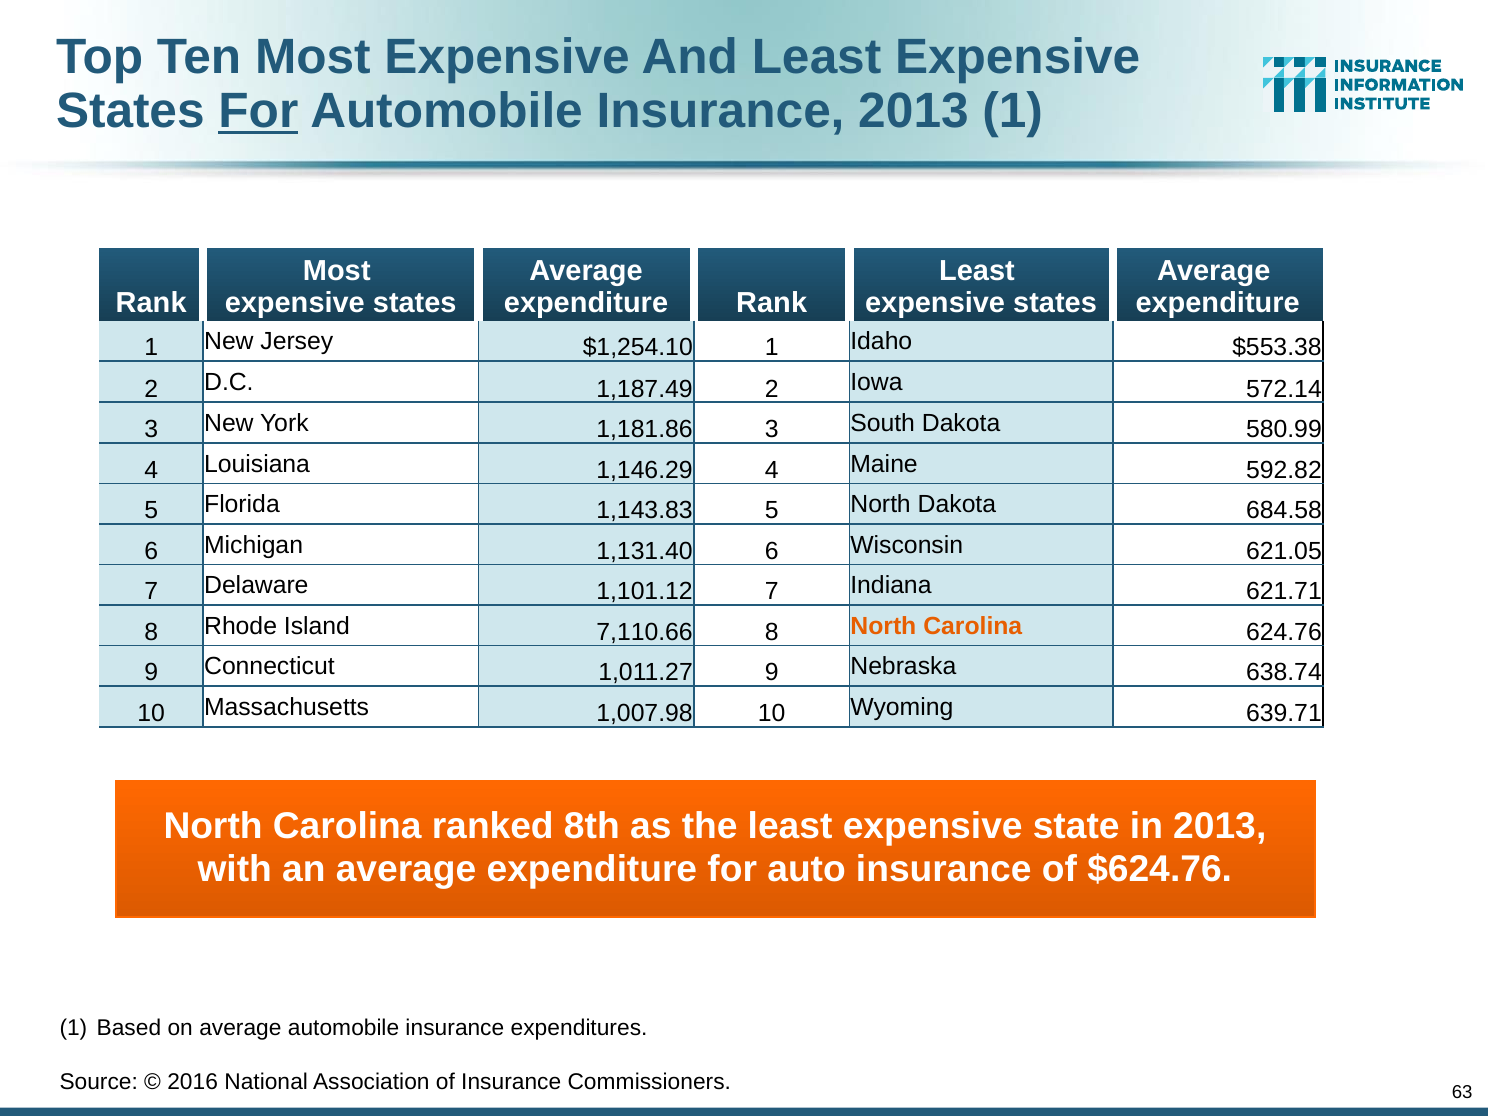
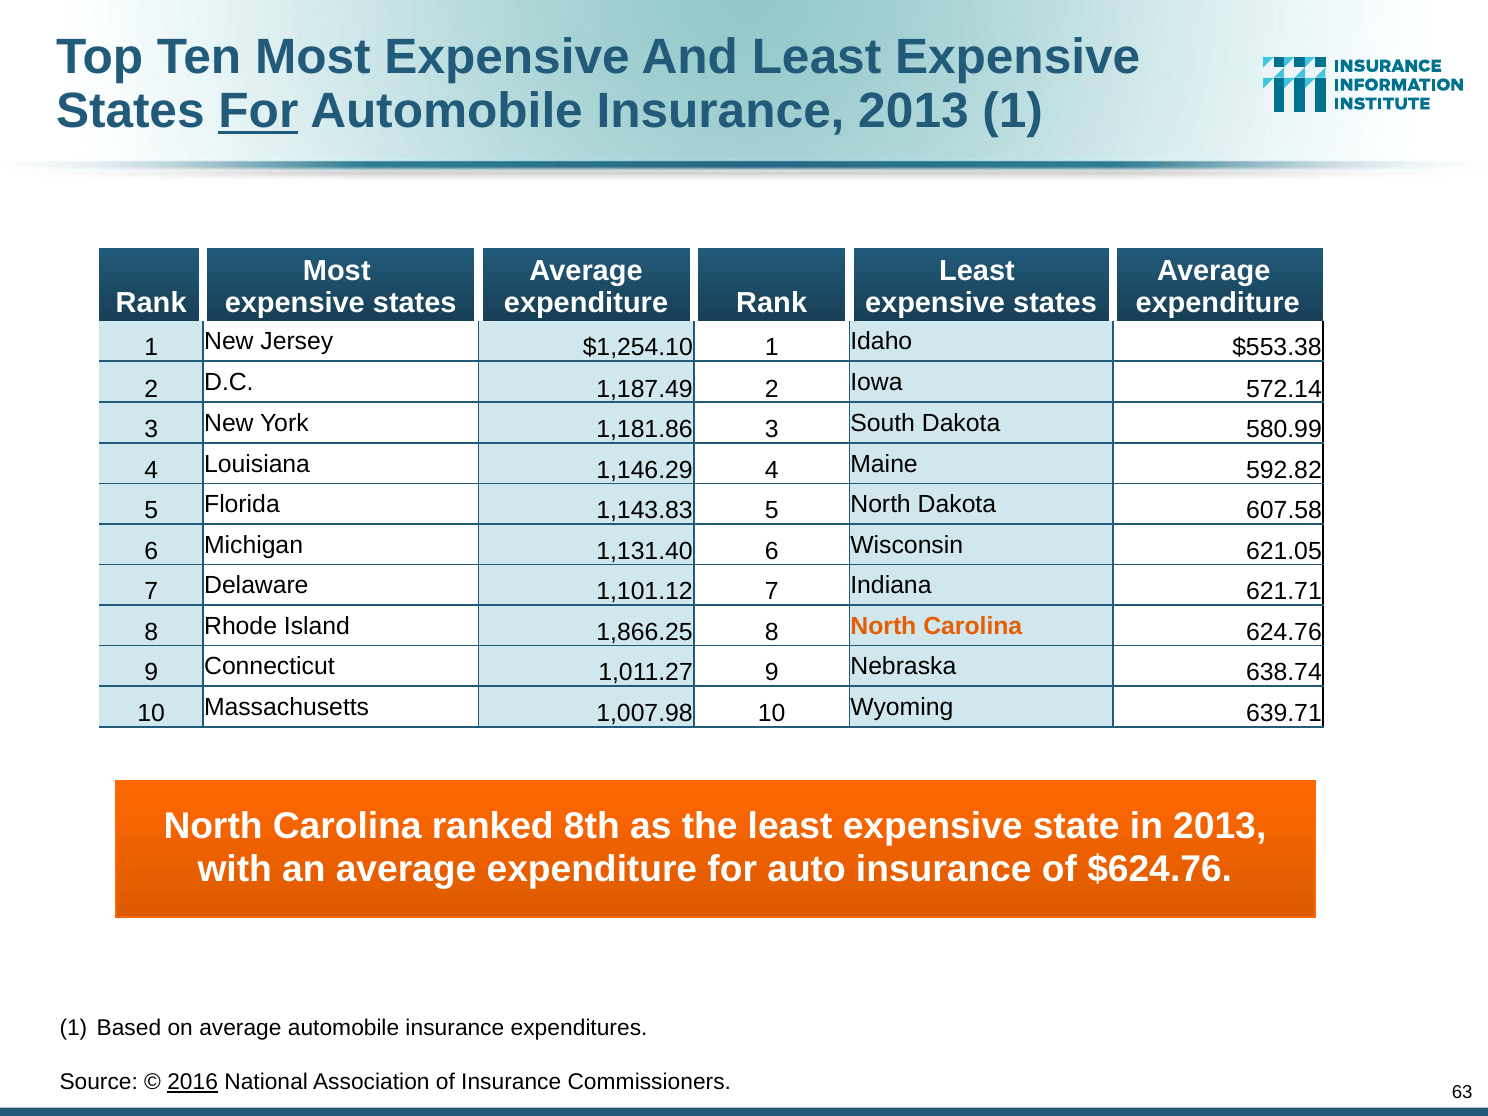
684.58: 684.58 -> 607.58 (1284, 511)
7,110.66: 7,110.66 -> 1,866.25 (645, 632)
2016 underline: none -> present (193, 1082)
